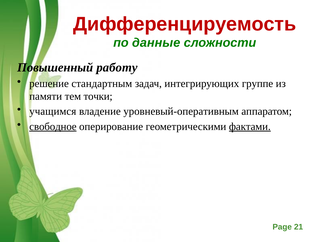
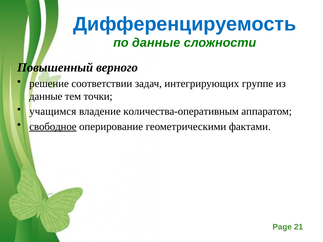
Дифференцируемость colour: red -> blue (185, 24)
работу: работу -> верного (117, 68)
стандартным: стандартным -> соответствии (102, 84)
памяти: памяти -> данные (46, 96)
уровневый-оперативным: уровневый-оперативным -> количества-оперативным (181, 112)
фактами underline: present -> none (250, 127)
